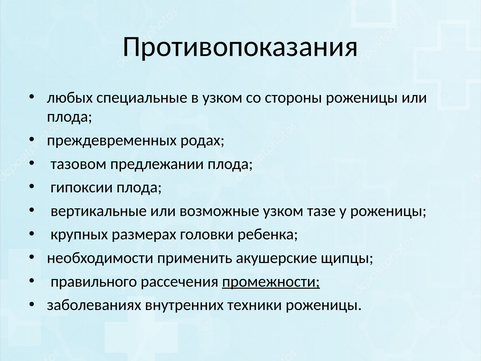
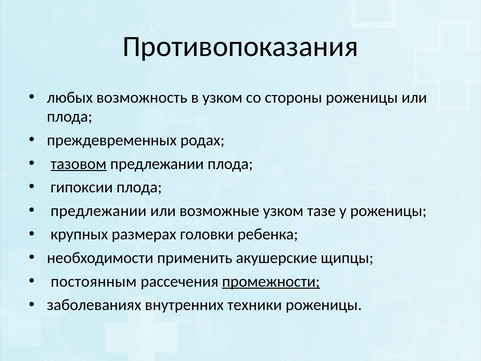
специальные: специальные -> возможность (142, 97)
тазовом underline: none -> present (79, 164)
вертикальные: вертикальные -> предлежании (99, 211)
правильного: правильного -> постоянным (94, 281)
